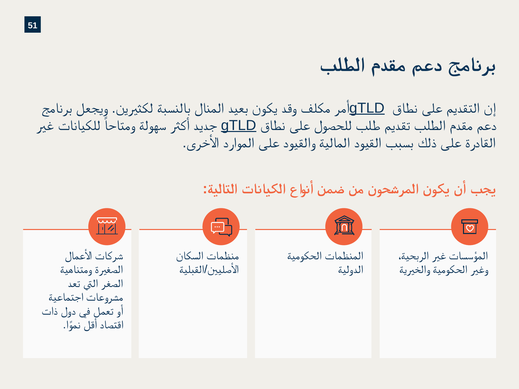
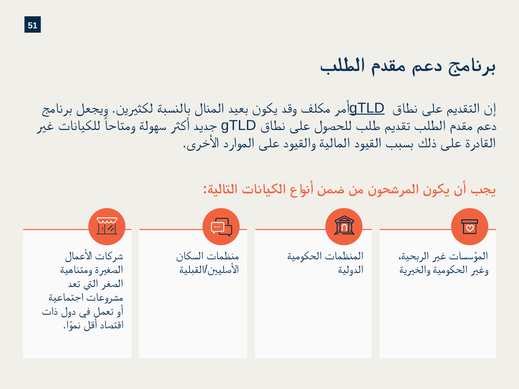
gTLD underline: present -> none (239, 125)
